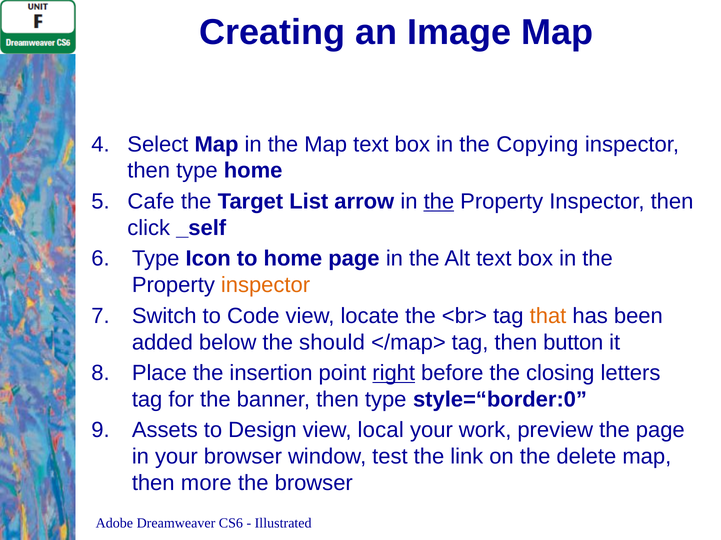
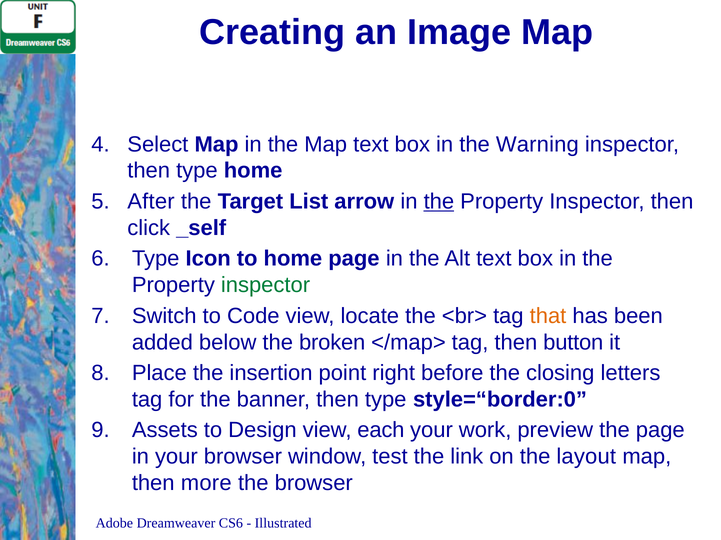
Copying: Copying -> Warning (537, 145)
Cafe: Cafe -> After (151, 202)
inspector colour: orange -> green (266, 285)
should: should -> broken (332, 343)
right underline: present -> none (394, 374)
local: local -> each (381, 431)
delete: delete -> layout (586, 457)
